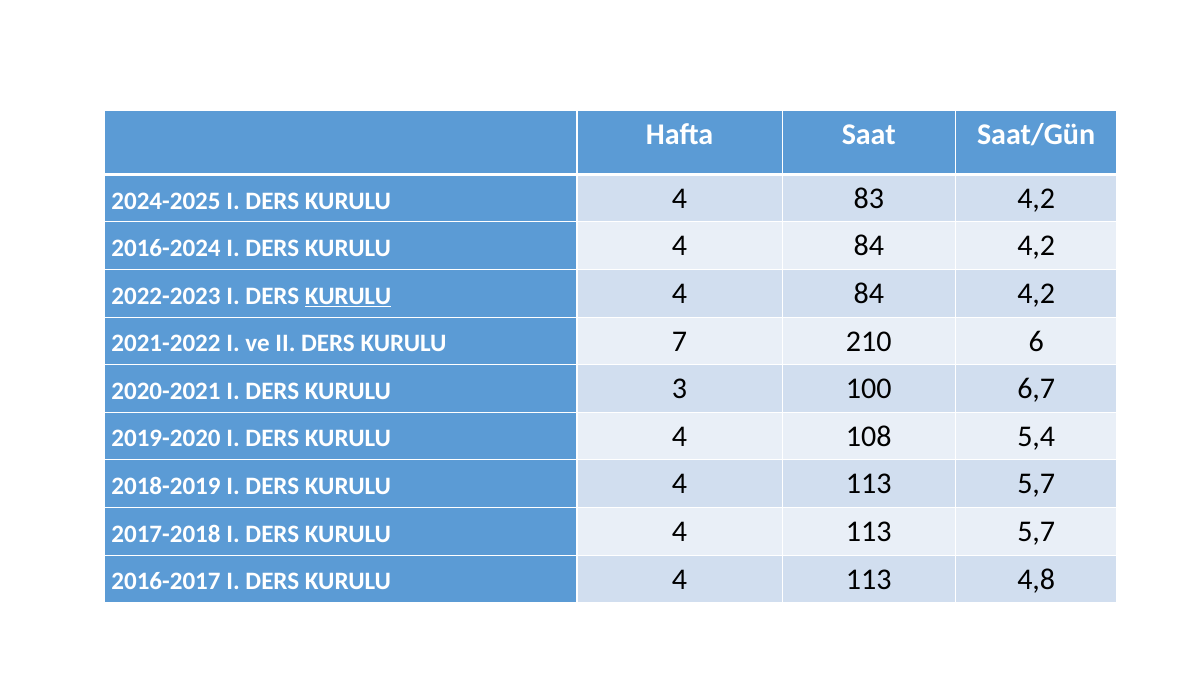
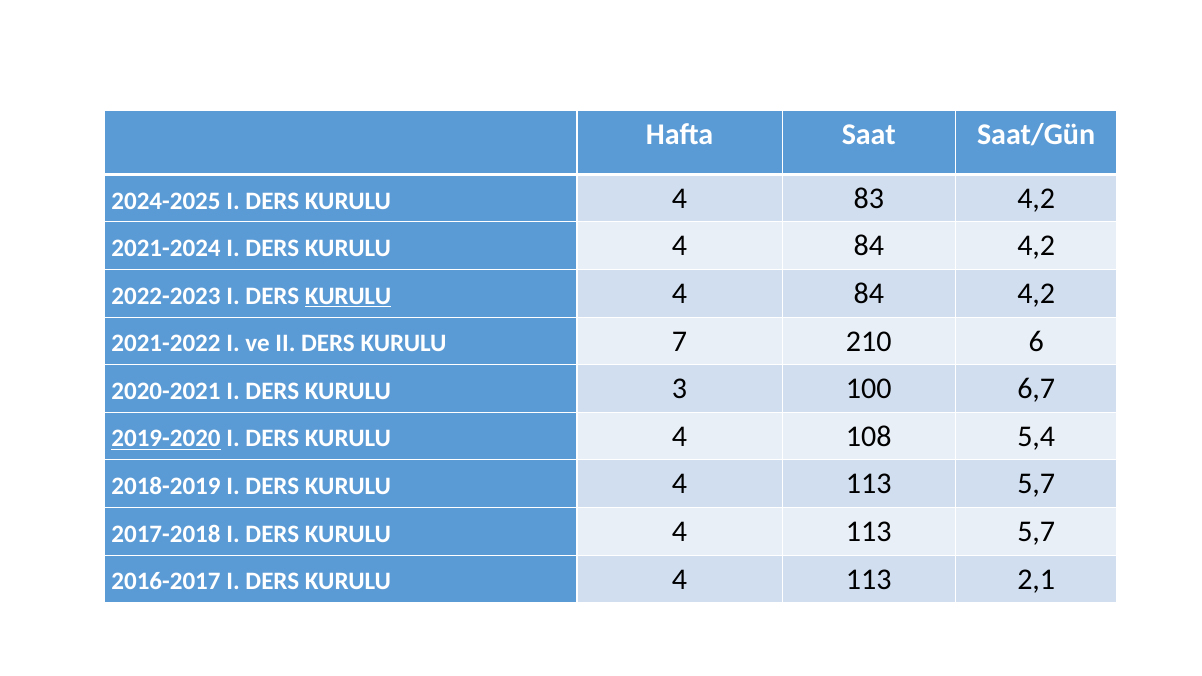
2016-2024: 2016-2024 -> 2021-2024 (166, 248)
2019-2020 underline: none -> present (166, 439)
4,8: 4,8 -> 2,1 (1036, 579)
